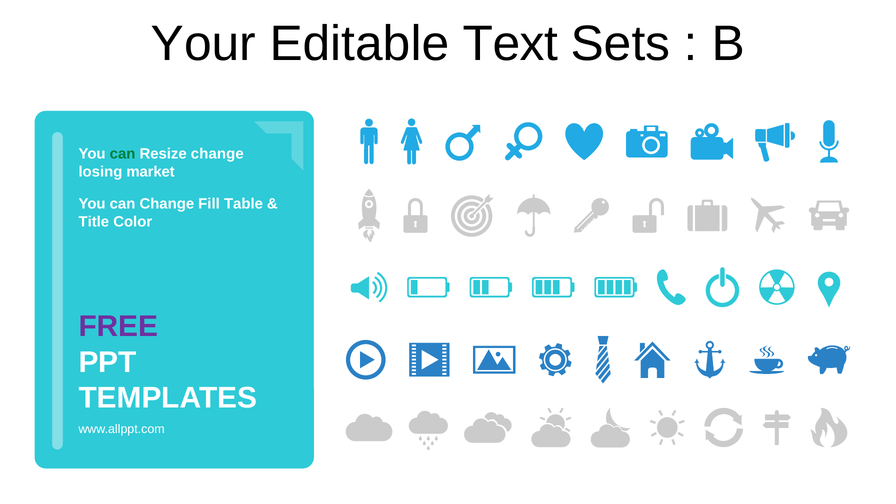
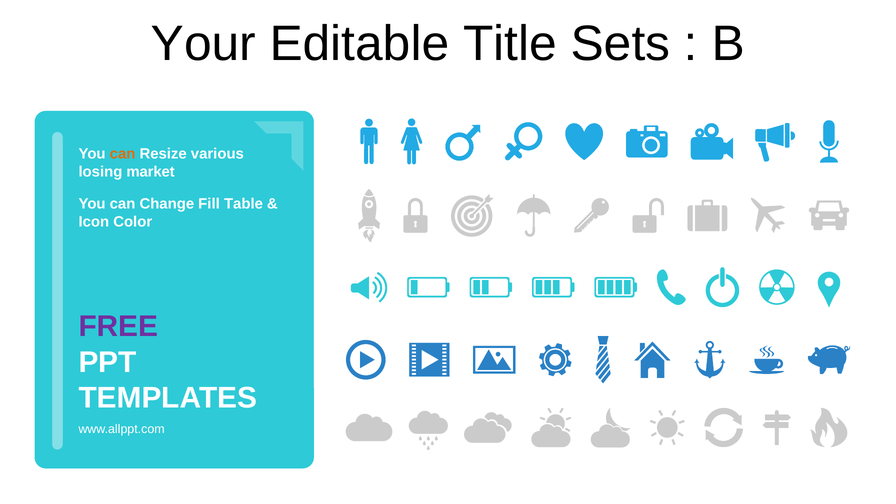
Text: Text -> Title (510, 44)
can colour: green -> orange (123, 154)
Resize change: change -> various (217, 154)
Title: Title -> Icon (94, 222)
